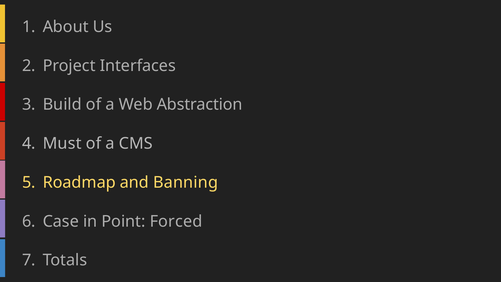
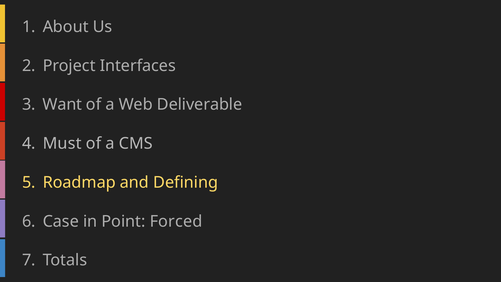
Build: Build -> Want (62, 105)
Abstraction: Abstraction -> Deliverable (200, 105)
Banning: Banning -> Defining (186, 182)
